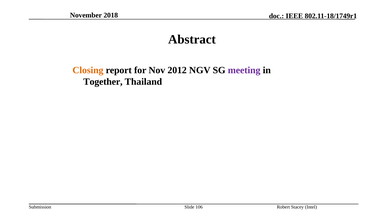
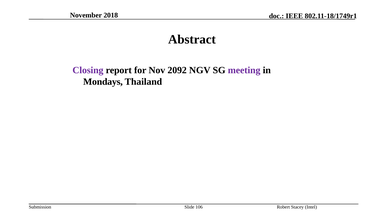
Closing colour: orange -> purple (88, 70)
2012: 2012 -> 2092 (177, 70)
Together: Together -> Mondays (103, 82)
